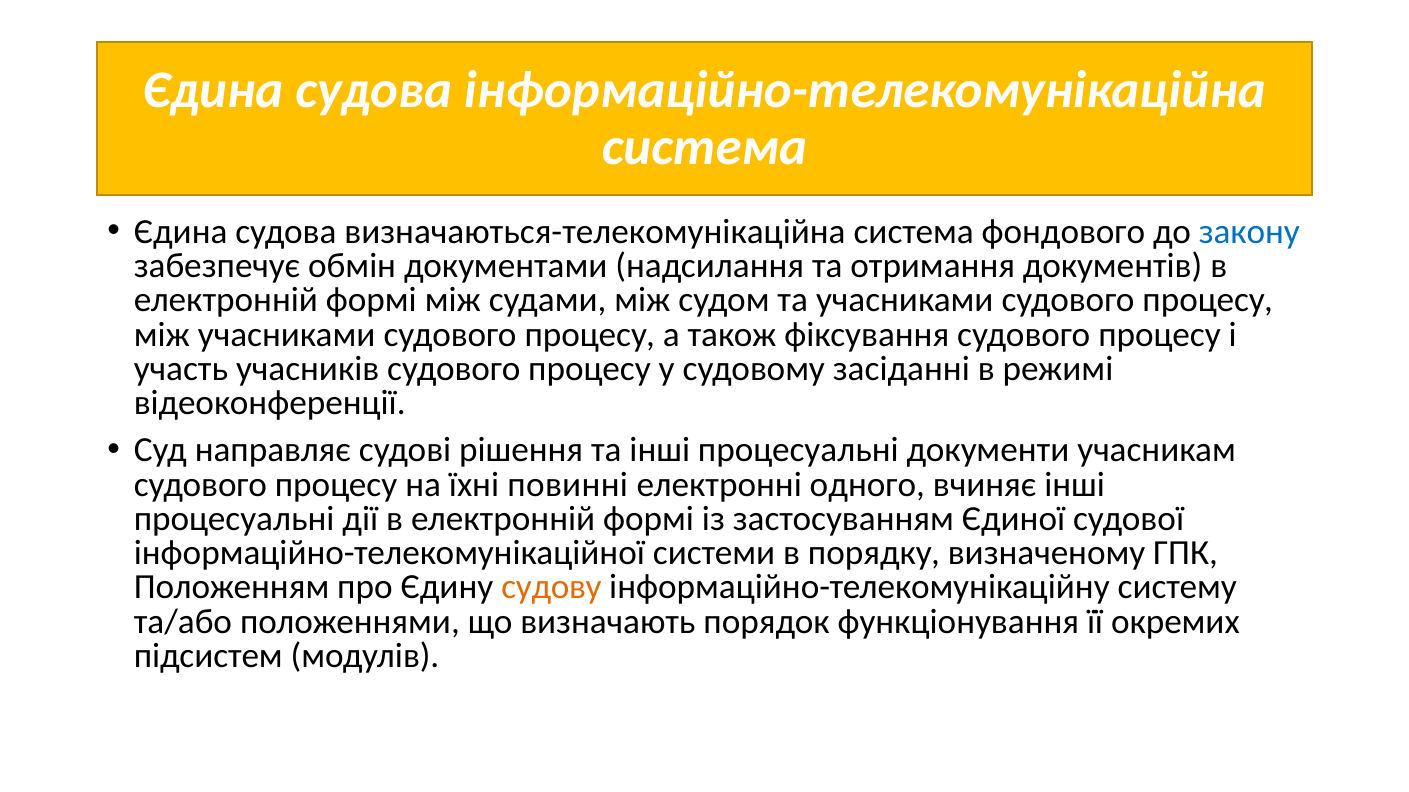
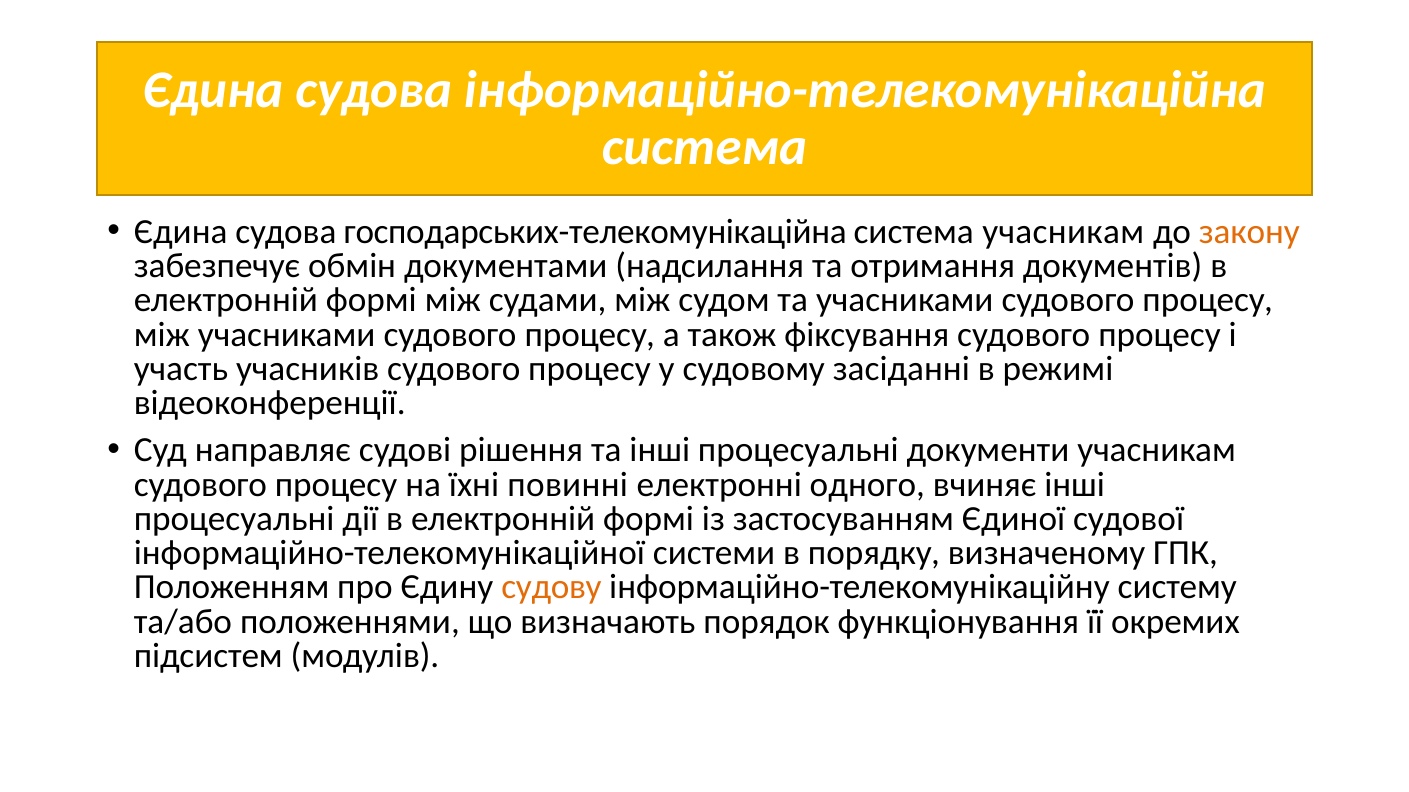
визначаються-телекомунікаційна: визначаються-телекомунікаційна -> господарських-телекомунікаційна (595, 232)
система фондового: фондового -> учасникам (1063, 232)
закону colour: blue -> orange (1249, 232)
